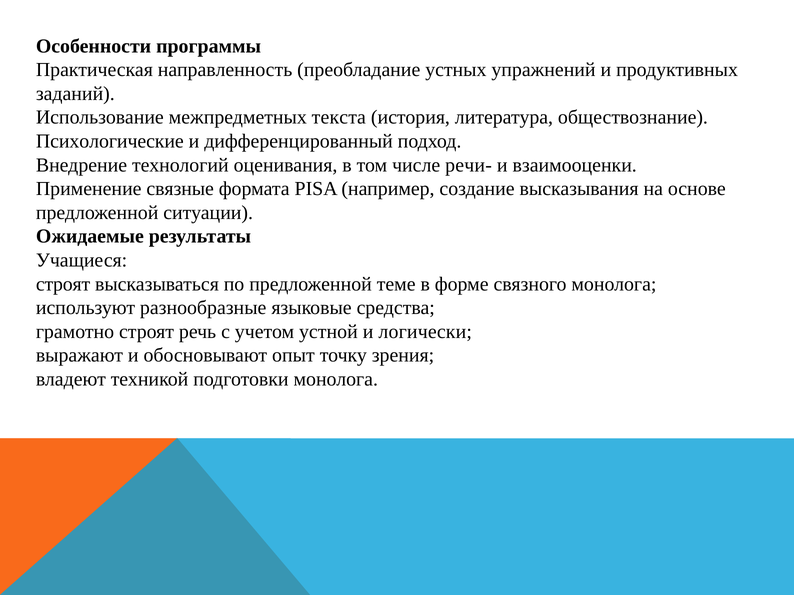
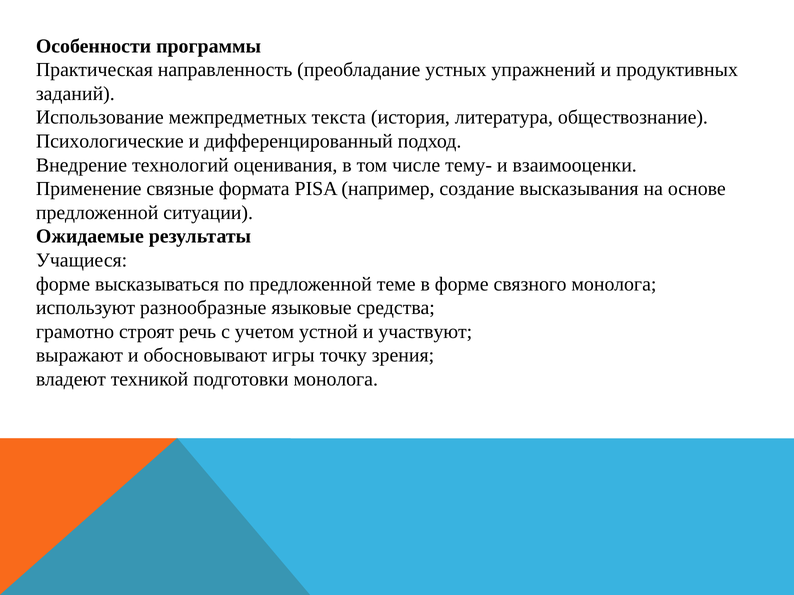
речи-: речи- -> тему- (469, 165)
строят: строят -> форме (63, 284)
логически: логически -> участвуют (425, 332)
опыт: опыт -> игры (293, 356)
